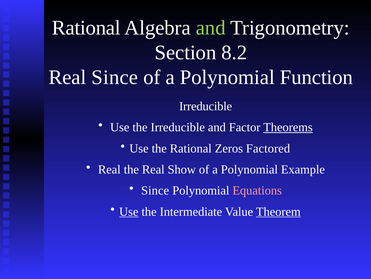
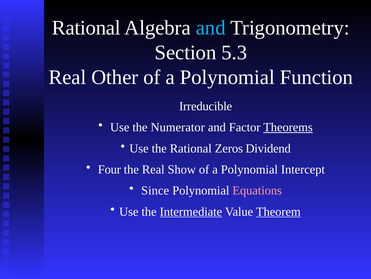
and colour: light green -> light blue (211, 28)
8.2: 8.2 -> 5.3 (234, 52)
Real Since: Since -> Other (115, 77)
the Irreducible: Irreducible -> Numerator (178, 127)
Factored: Factored -> Dividend (268, 148)
Real: Real -> Four (109, 169)
Example: Example -> Intercept (303, 169)
Use underline: present -> none (129, 211)
Intermediate underline: none -> present (191, 211)
